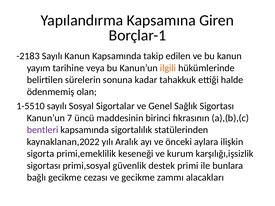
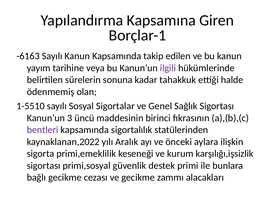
-2183: -2183 -> -6163 (28, 56)
ilgili colour: orange -> purple (168, 68)
7: 7 -> 3 (70, 118)
